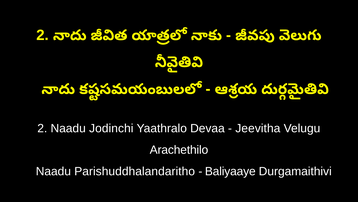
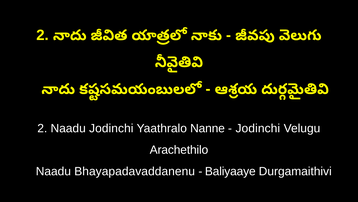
Devaa: Devaa -> Nanne (208, 128)
Jeevitha: Jeevitha -> Jodinchi (258, 128)
Parishuddhalandaritho: Parishuddhalandaritho -> Bhayapadavaddanenu (135, 171)
